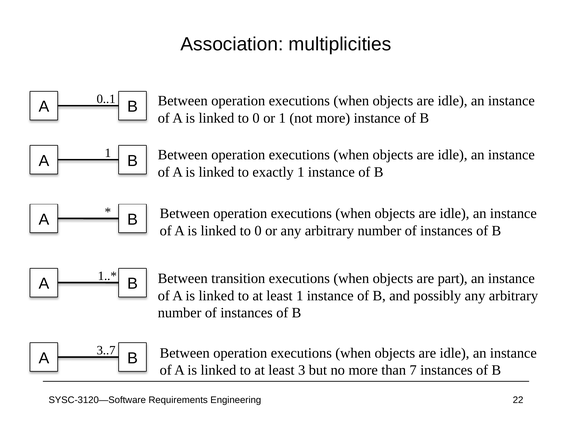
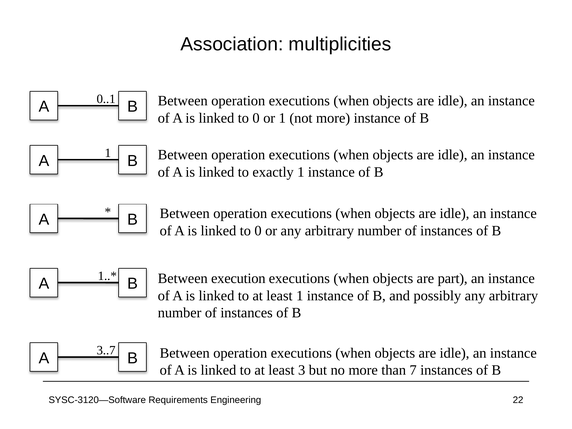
transition: transition -> execution (238, 279)
